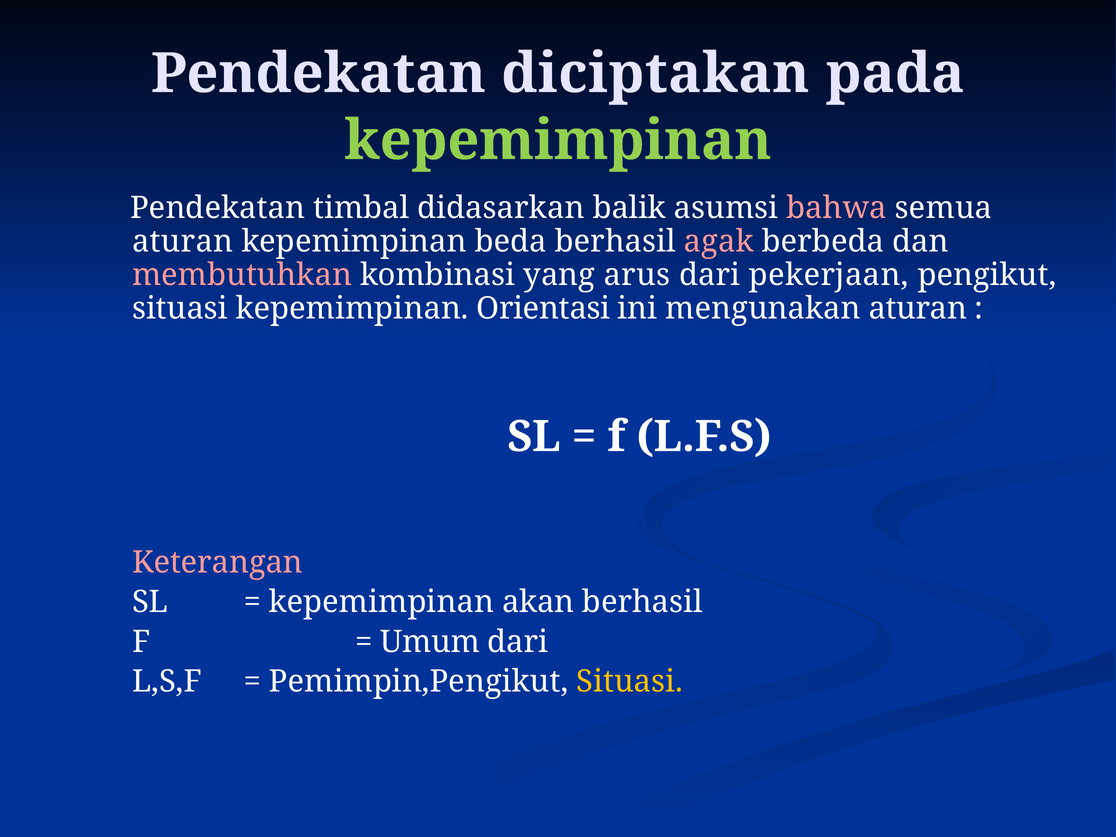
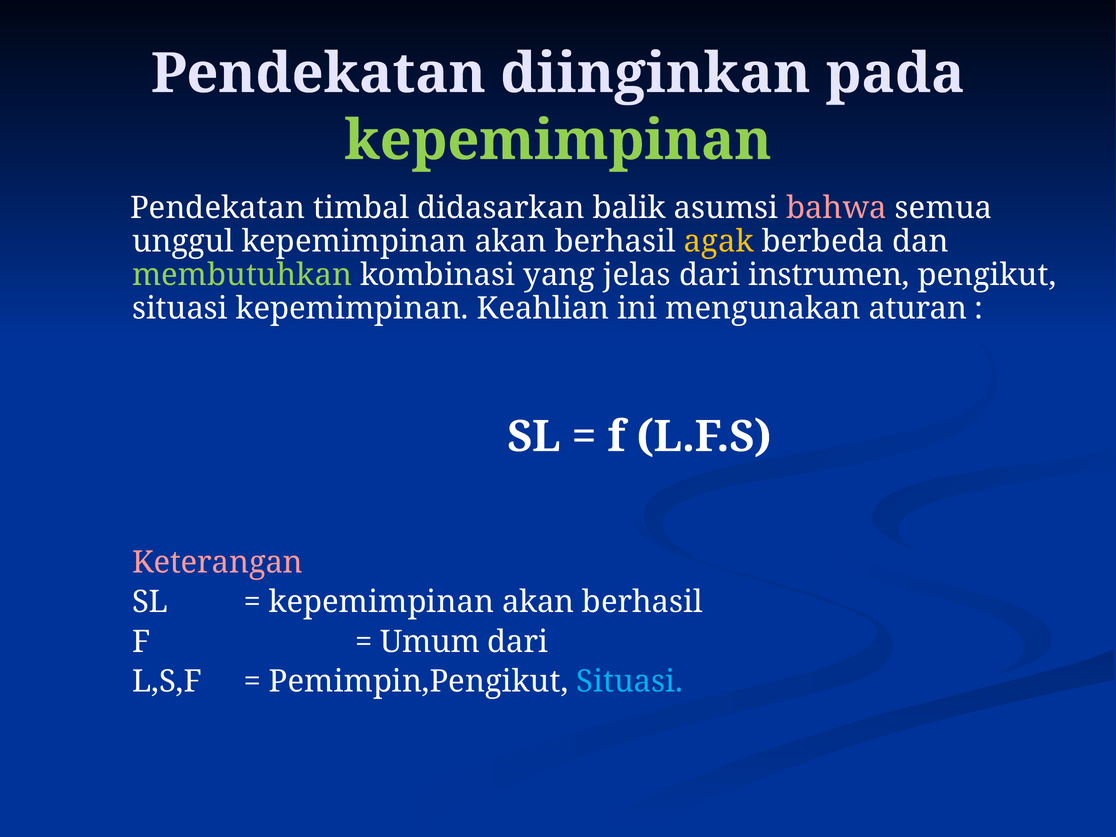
diciptakan: diciptakan -> diinginkan (655, 74)
aturan: aturan -> unggul (183, 242)
beda: beda -> akan (511, 242)
agak colour: pink -> yellow (719, 242)
membutuhkan colour: pink -> light green (242, 275)
arus: arus -> jelas (637, 275)
pekerjaan: pekerjaan -> instrumen (829, 275)
Orientasi: Orientasi -> Keahlian (543, 309)
Situasi colour: yellow -> light blue (630, 682)
